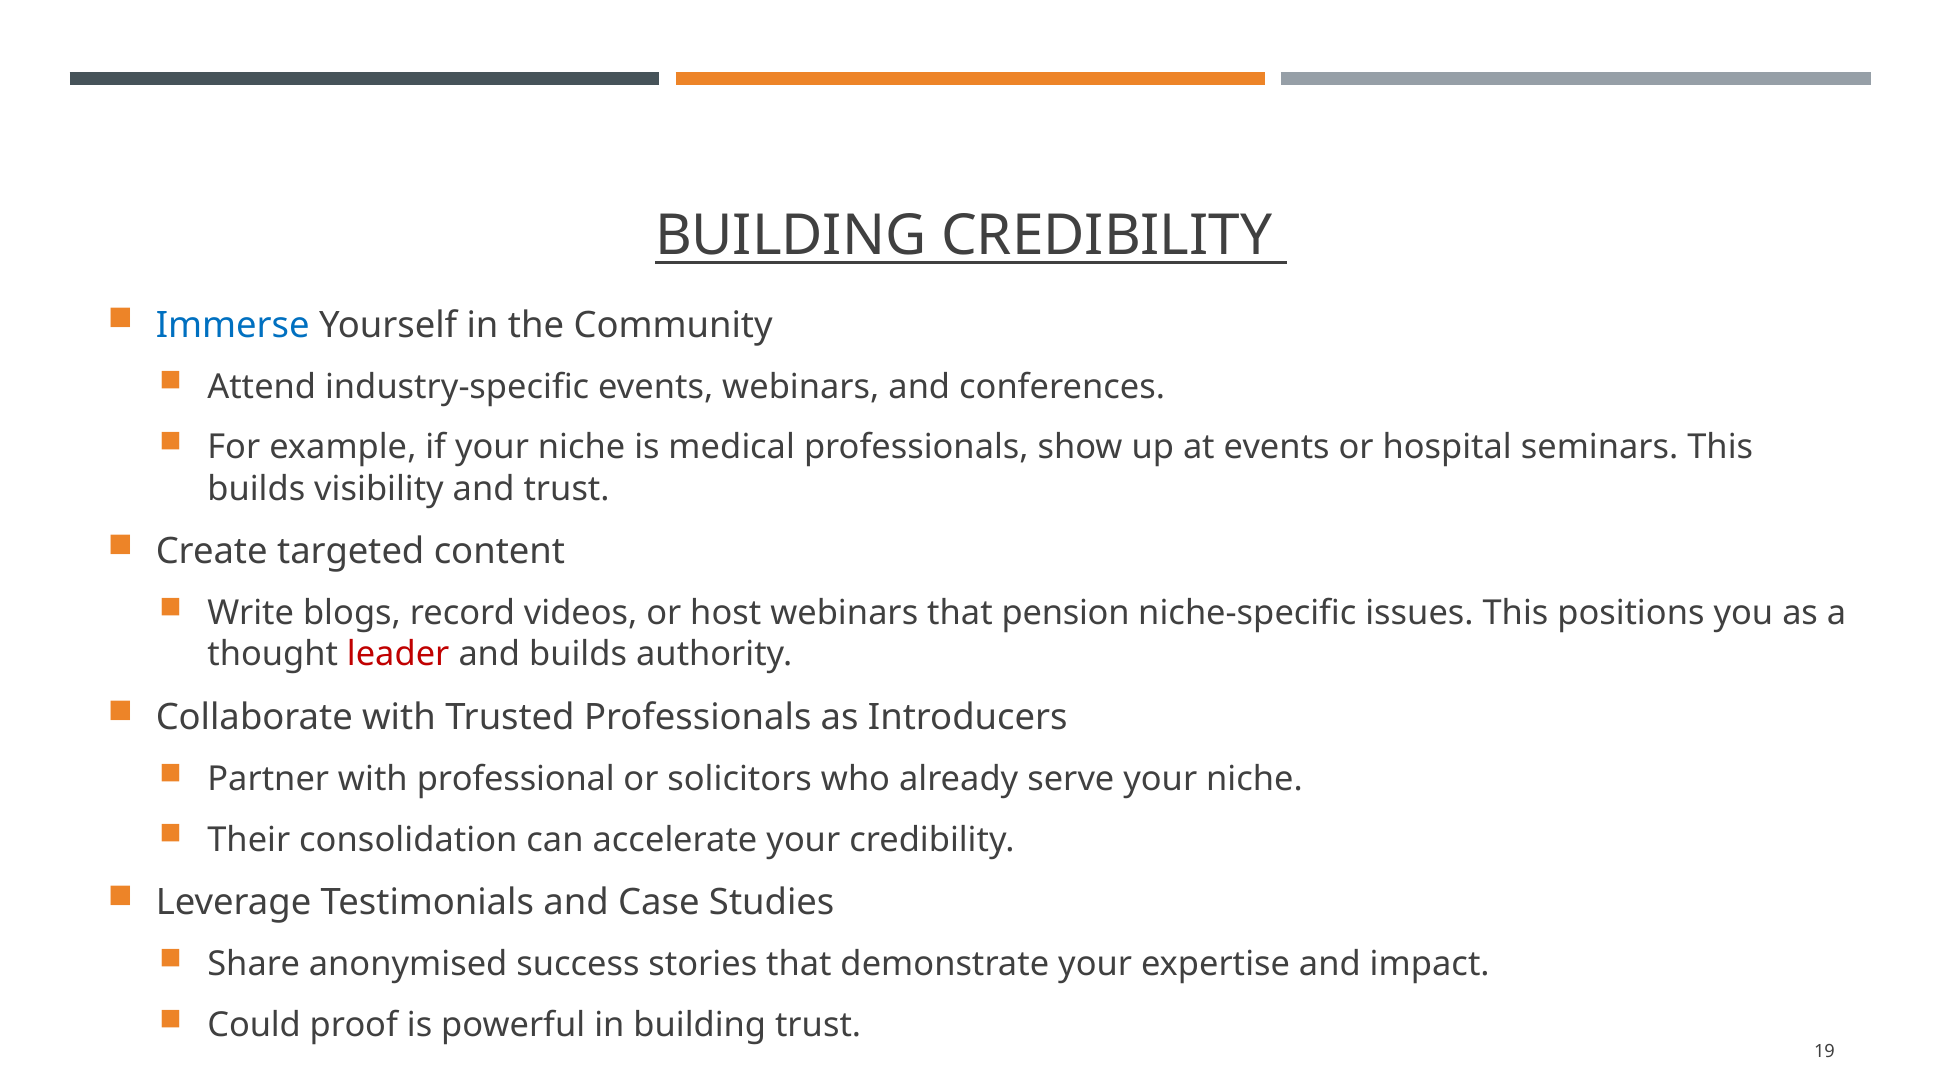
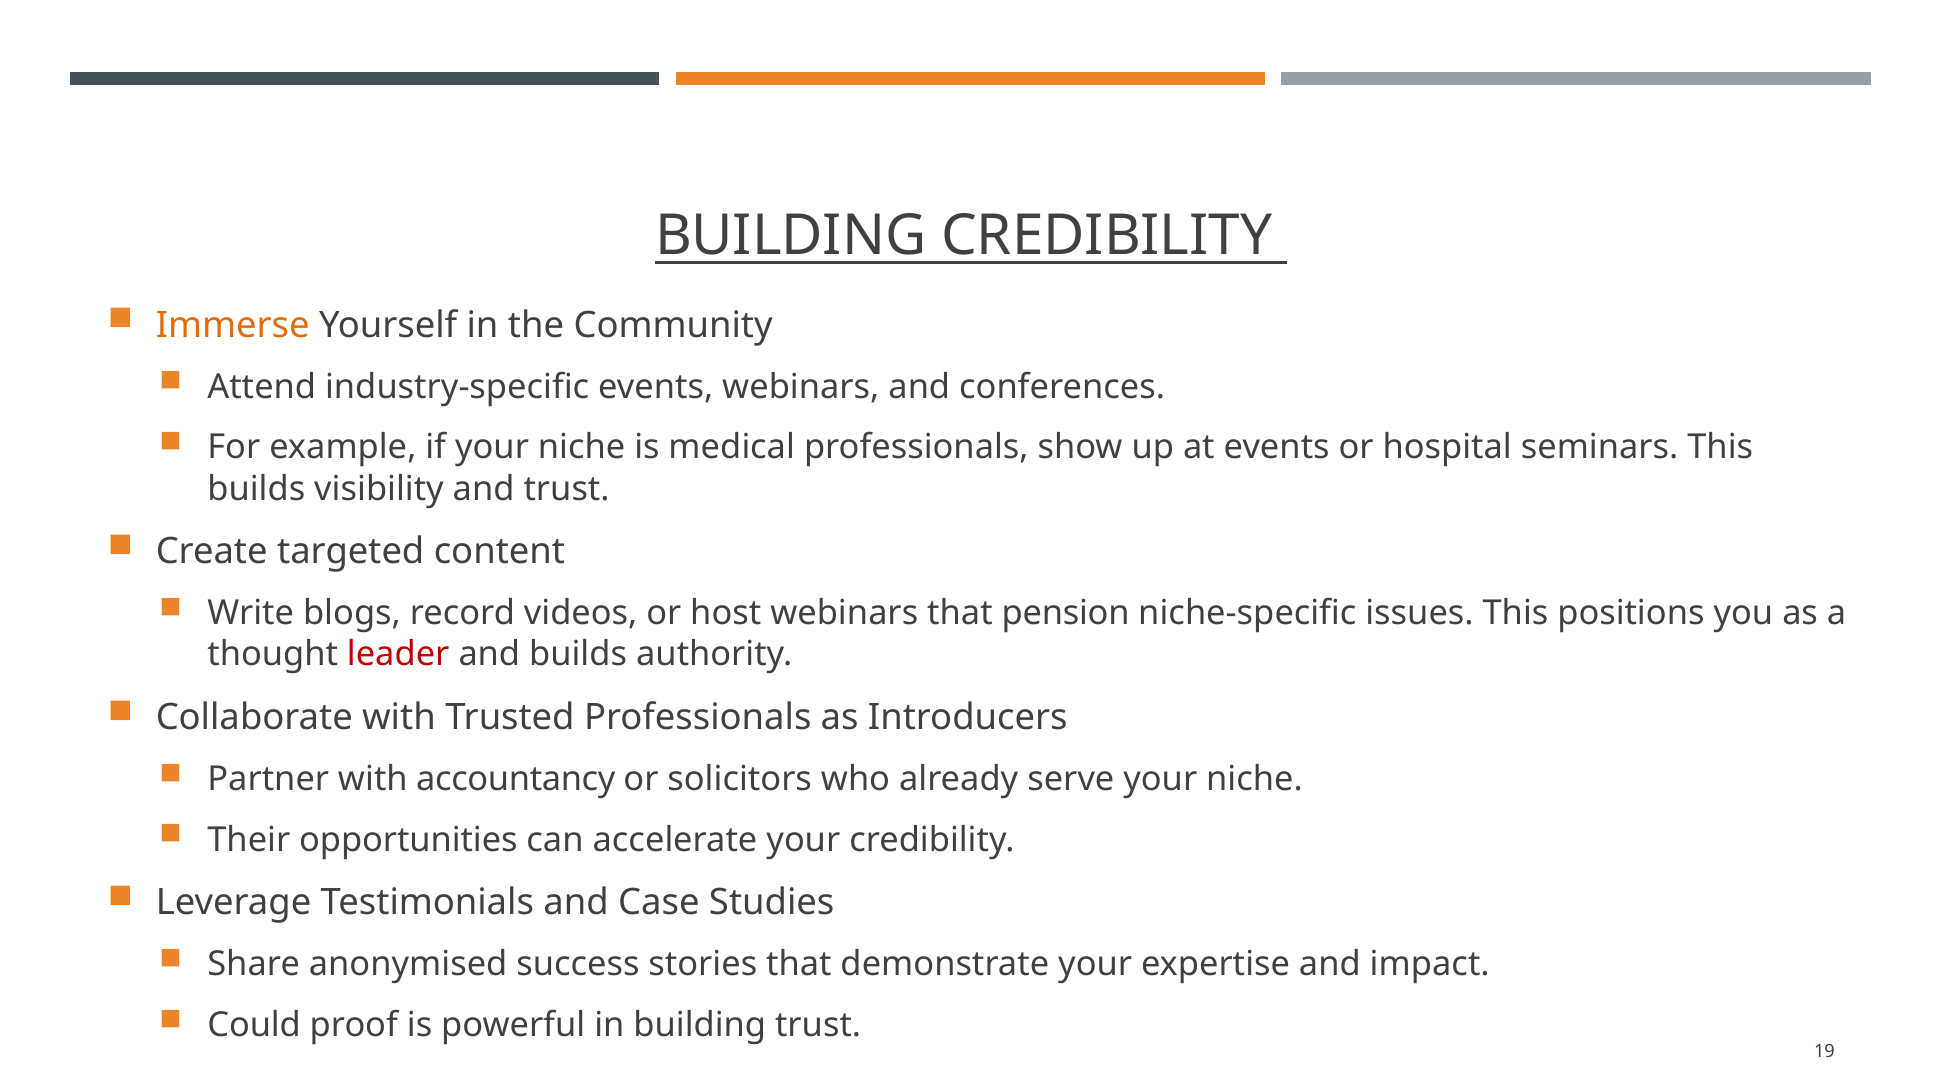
Immerse colour: blue -> orange (233, 325)
professional: professional -> accountancy (516, 780)
consolidation: consolidation -> opportunities (408, 840)
